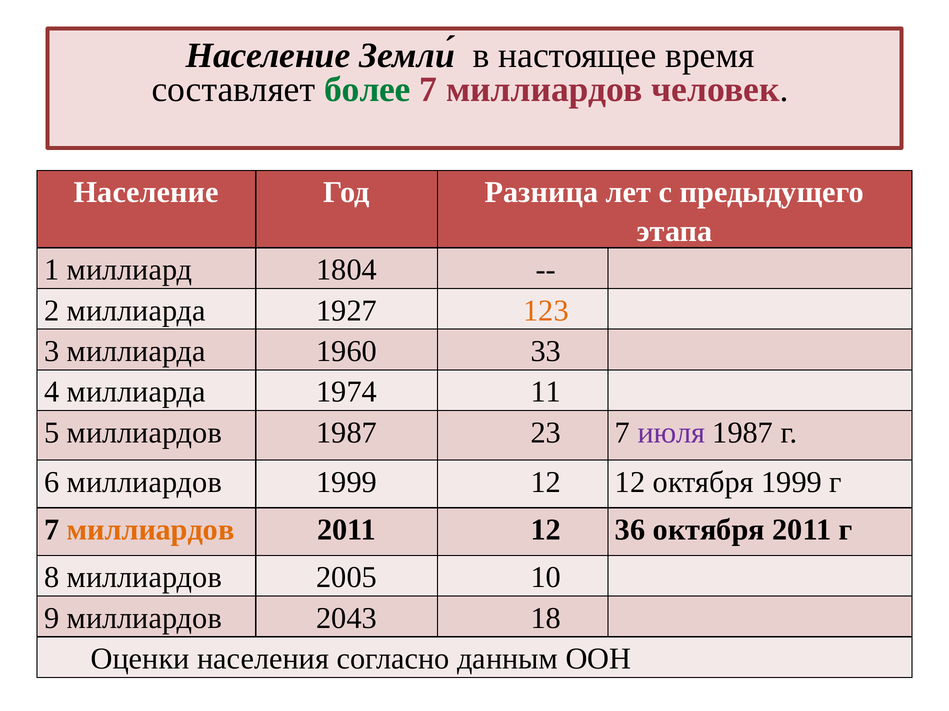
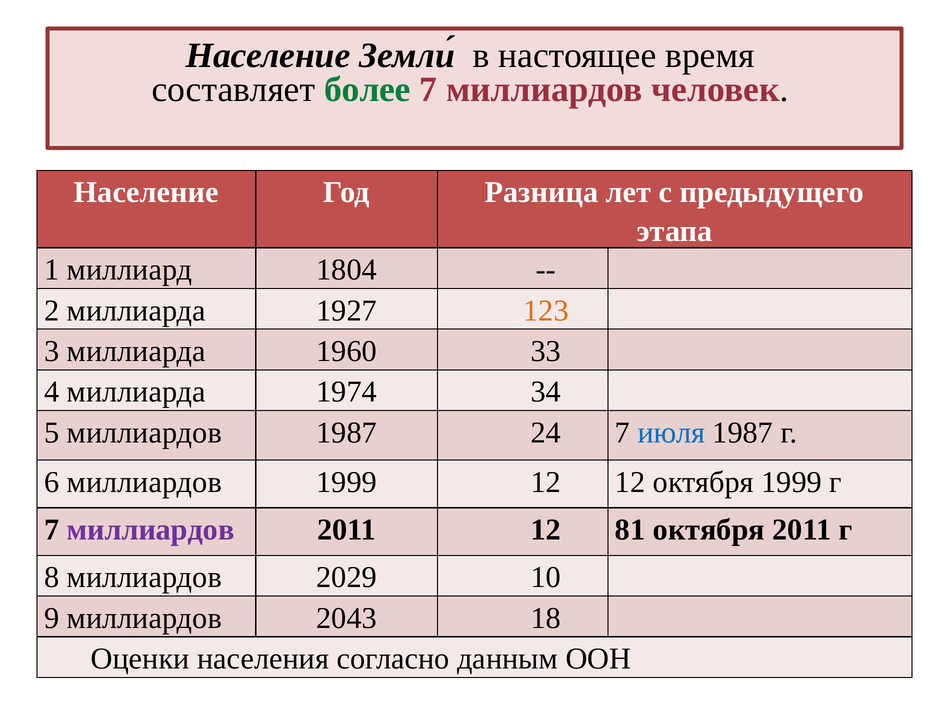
11: 11 -> 34 (546, 392)
23: 23 -> 24 (546, 433)
июля colour: purple -> blue (671, 433)
миллиардов colour: orange -> purple (151, 530)
36: 36 -> 81 (630, 530)
2005: 2005 -> 2029 (347, 578)
